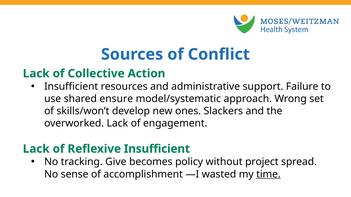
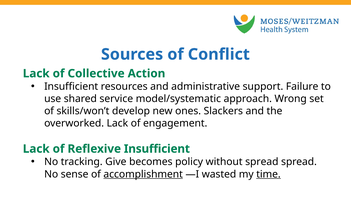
ensure: ensure -> service (116, 99)
without project: project -> spread (262, 162)
accomplishment underline: none -> present (143, 175)
